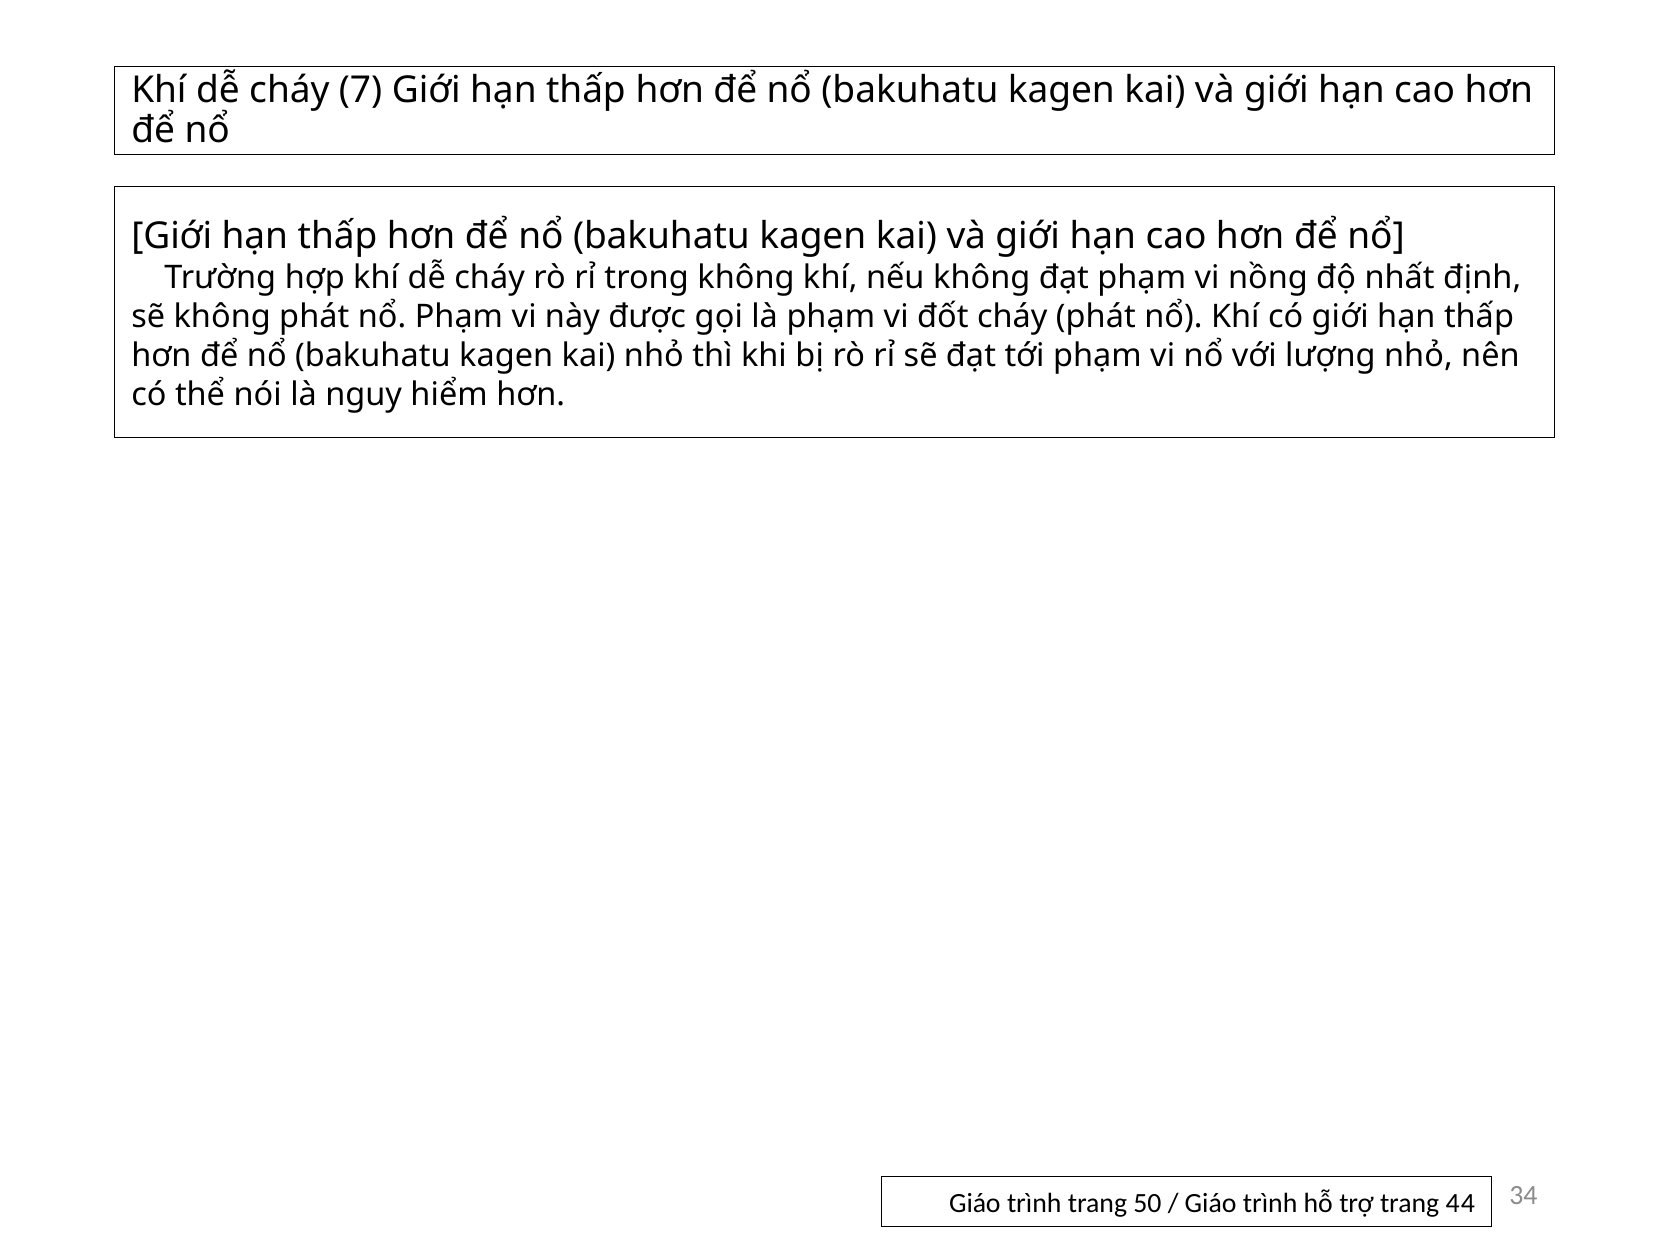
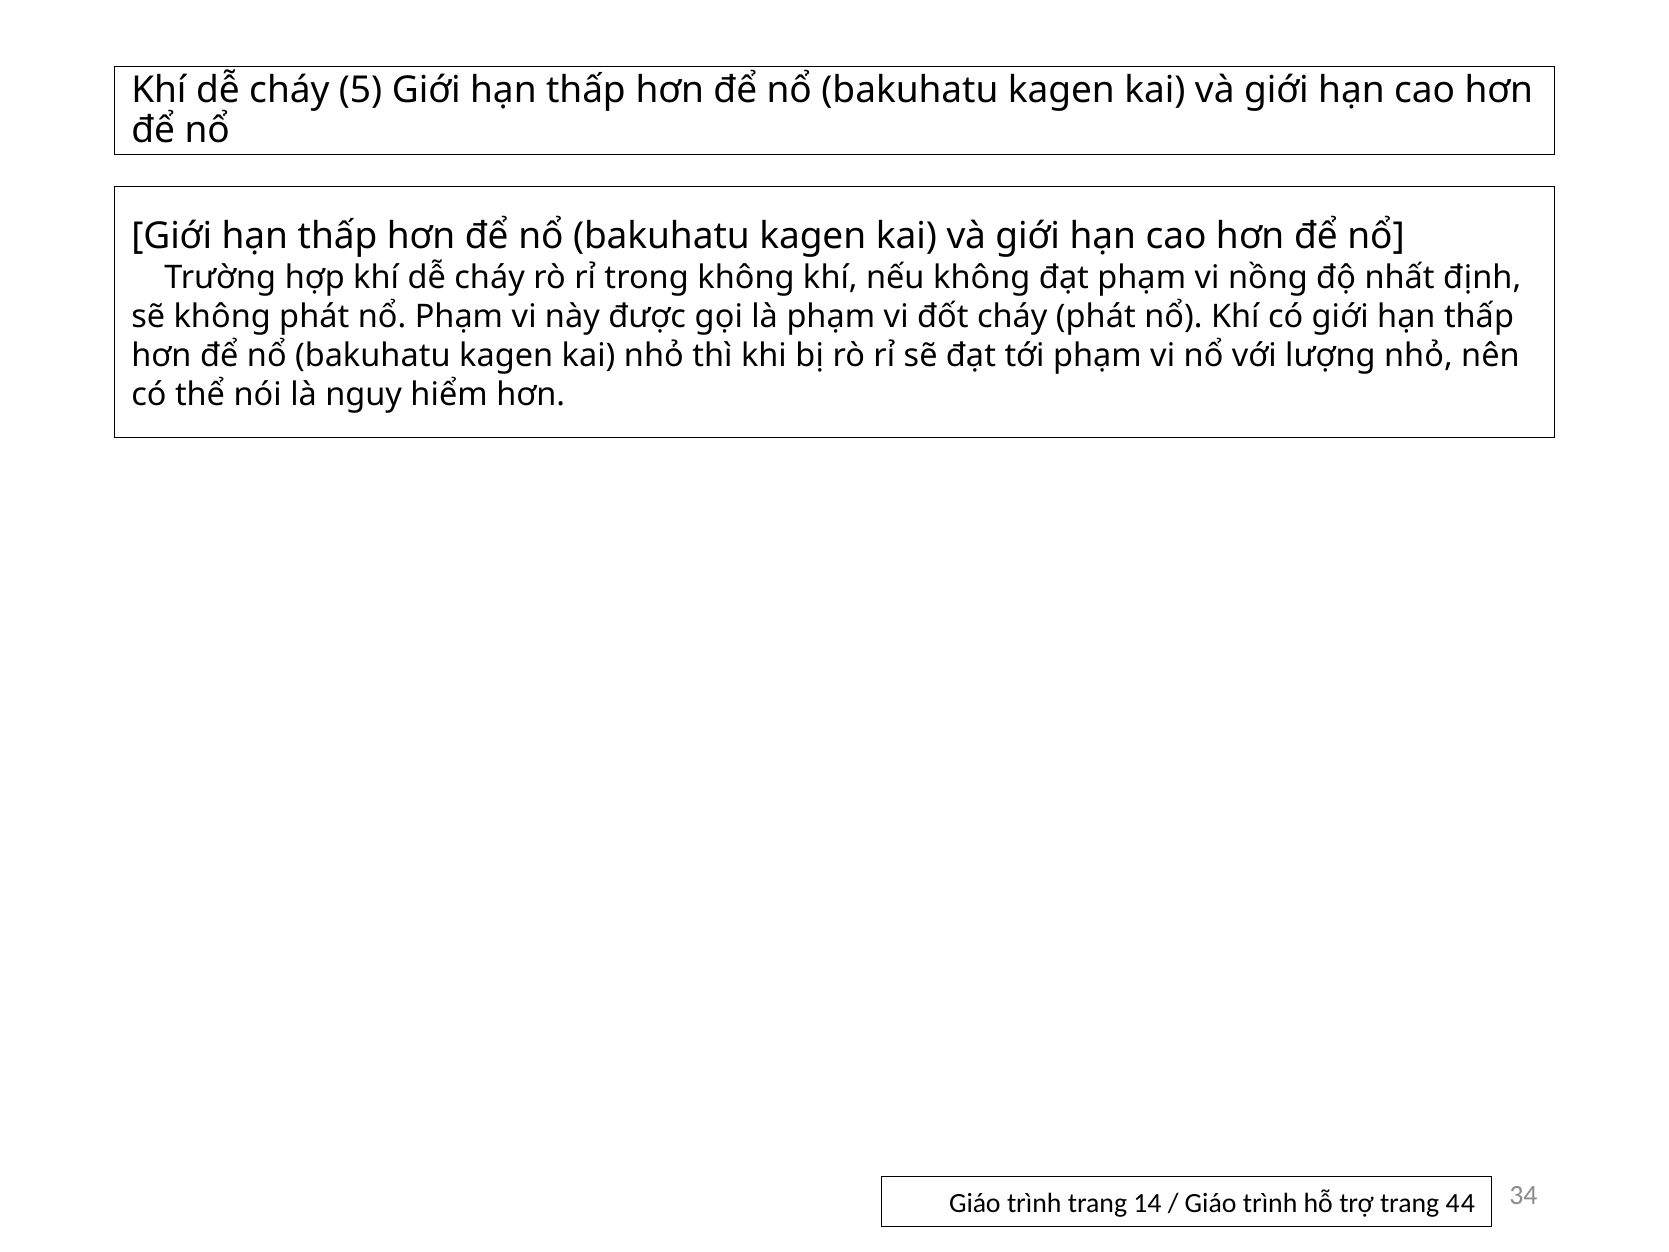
7: 7 -> 5 (361, 90)
50: 50 -> 14 (1147, 1203)
